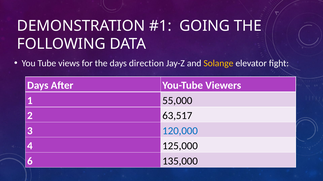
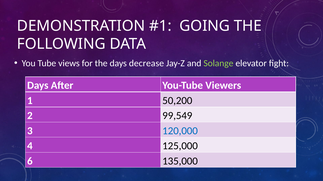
direction: direction -> decrease (146, 64)
Solange colour: yellow -> light green (218, 64)
55,000: 55,000 -> 50,200 (177, 101)
63,517: 63,517 -> 99,549 (177, 116)
